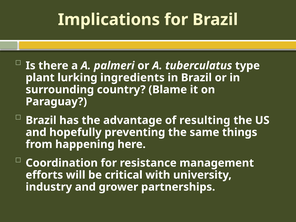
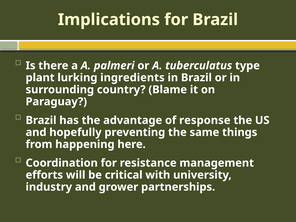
resulting: resulting -> response (205, 120)
